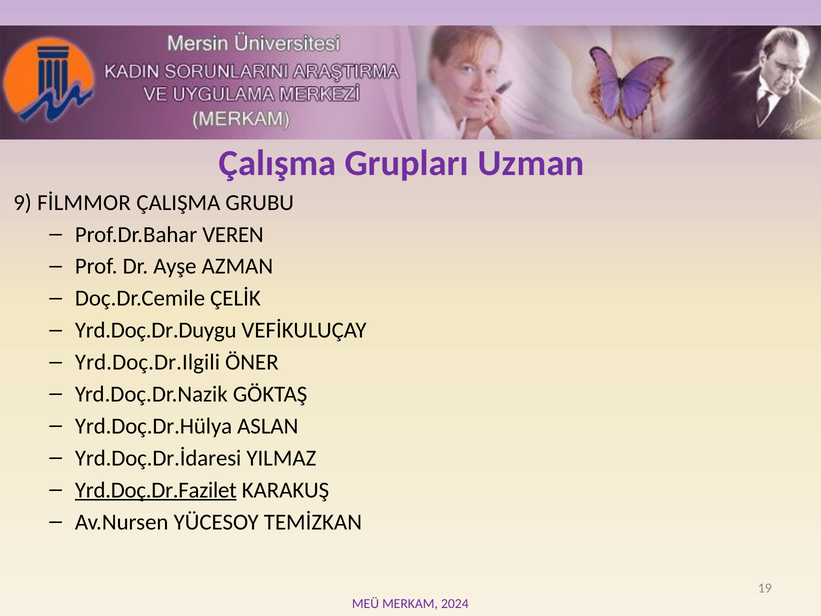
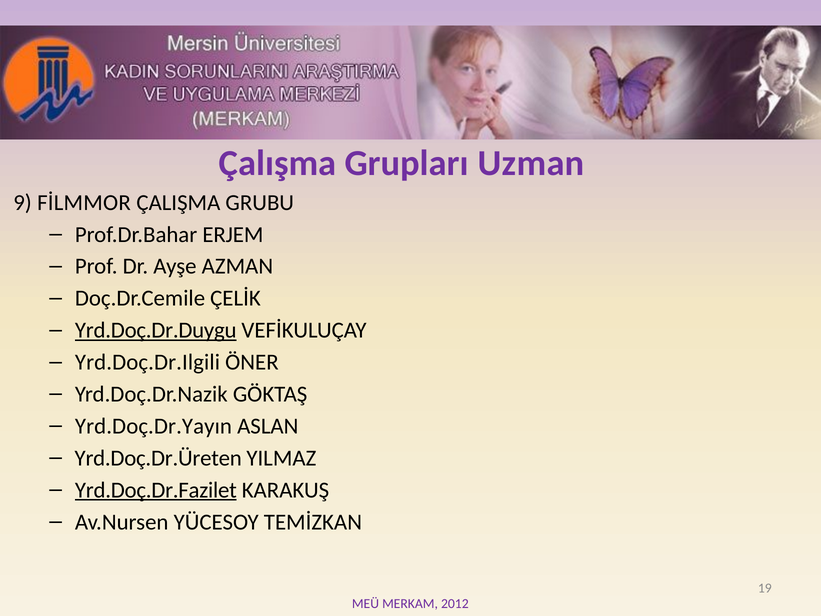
VEREN: VEREN -> ERJEM (233, 234)
Yrd.Doç.Dr.Duygu underline: none -> present (156, 330)
Yrd.Doç.Dr.Hülya: Yrd.Doç.Dr.Hülya -> Yrd.Doç.Dr.Yayın (153, 426)
Yrd.Doç.Dr.İdaresi: Yrd.Doç.Dr.İdaresi -> Yrd.Doç.Dr.Üreten (158, 458)
2024: 2024 -> 2012 (455, 604)
